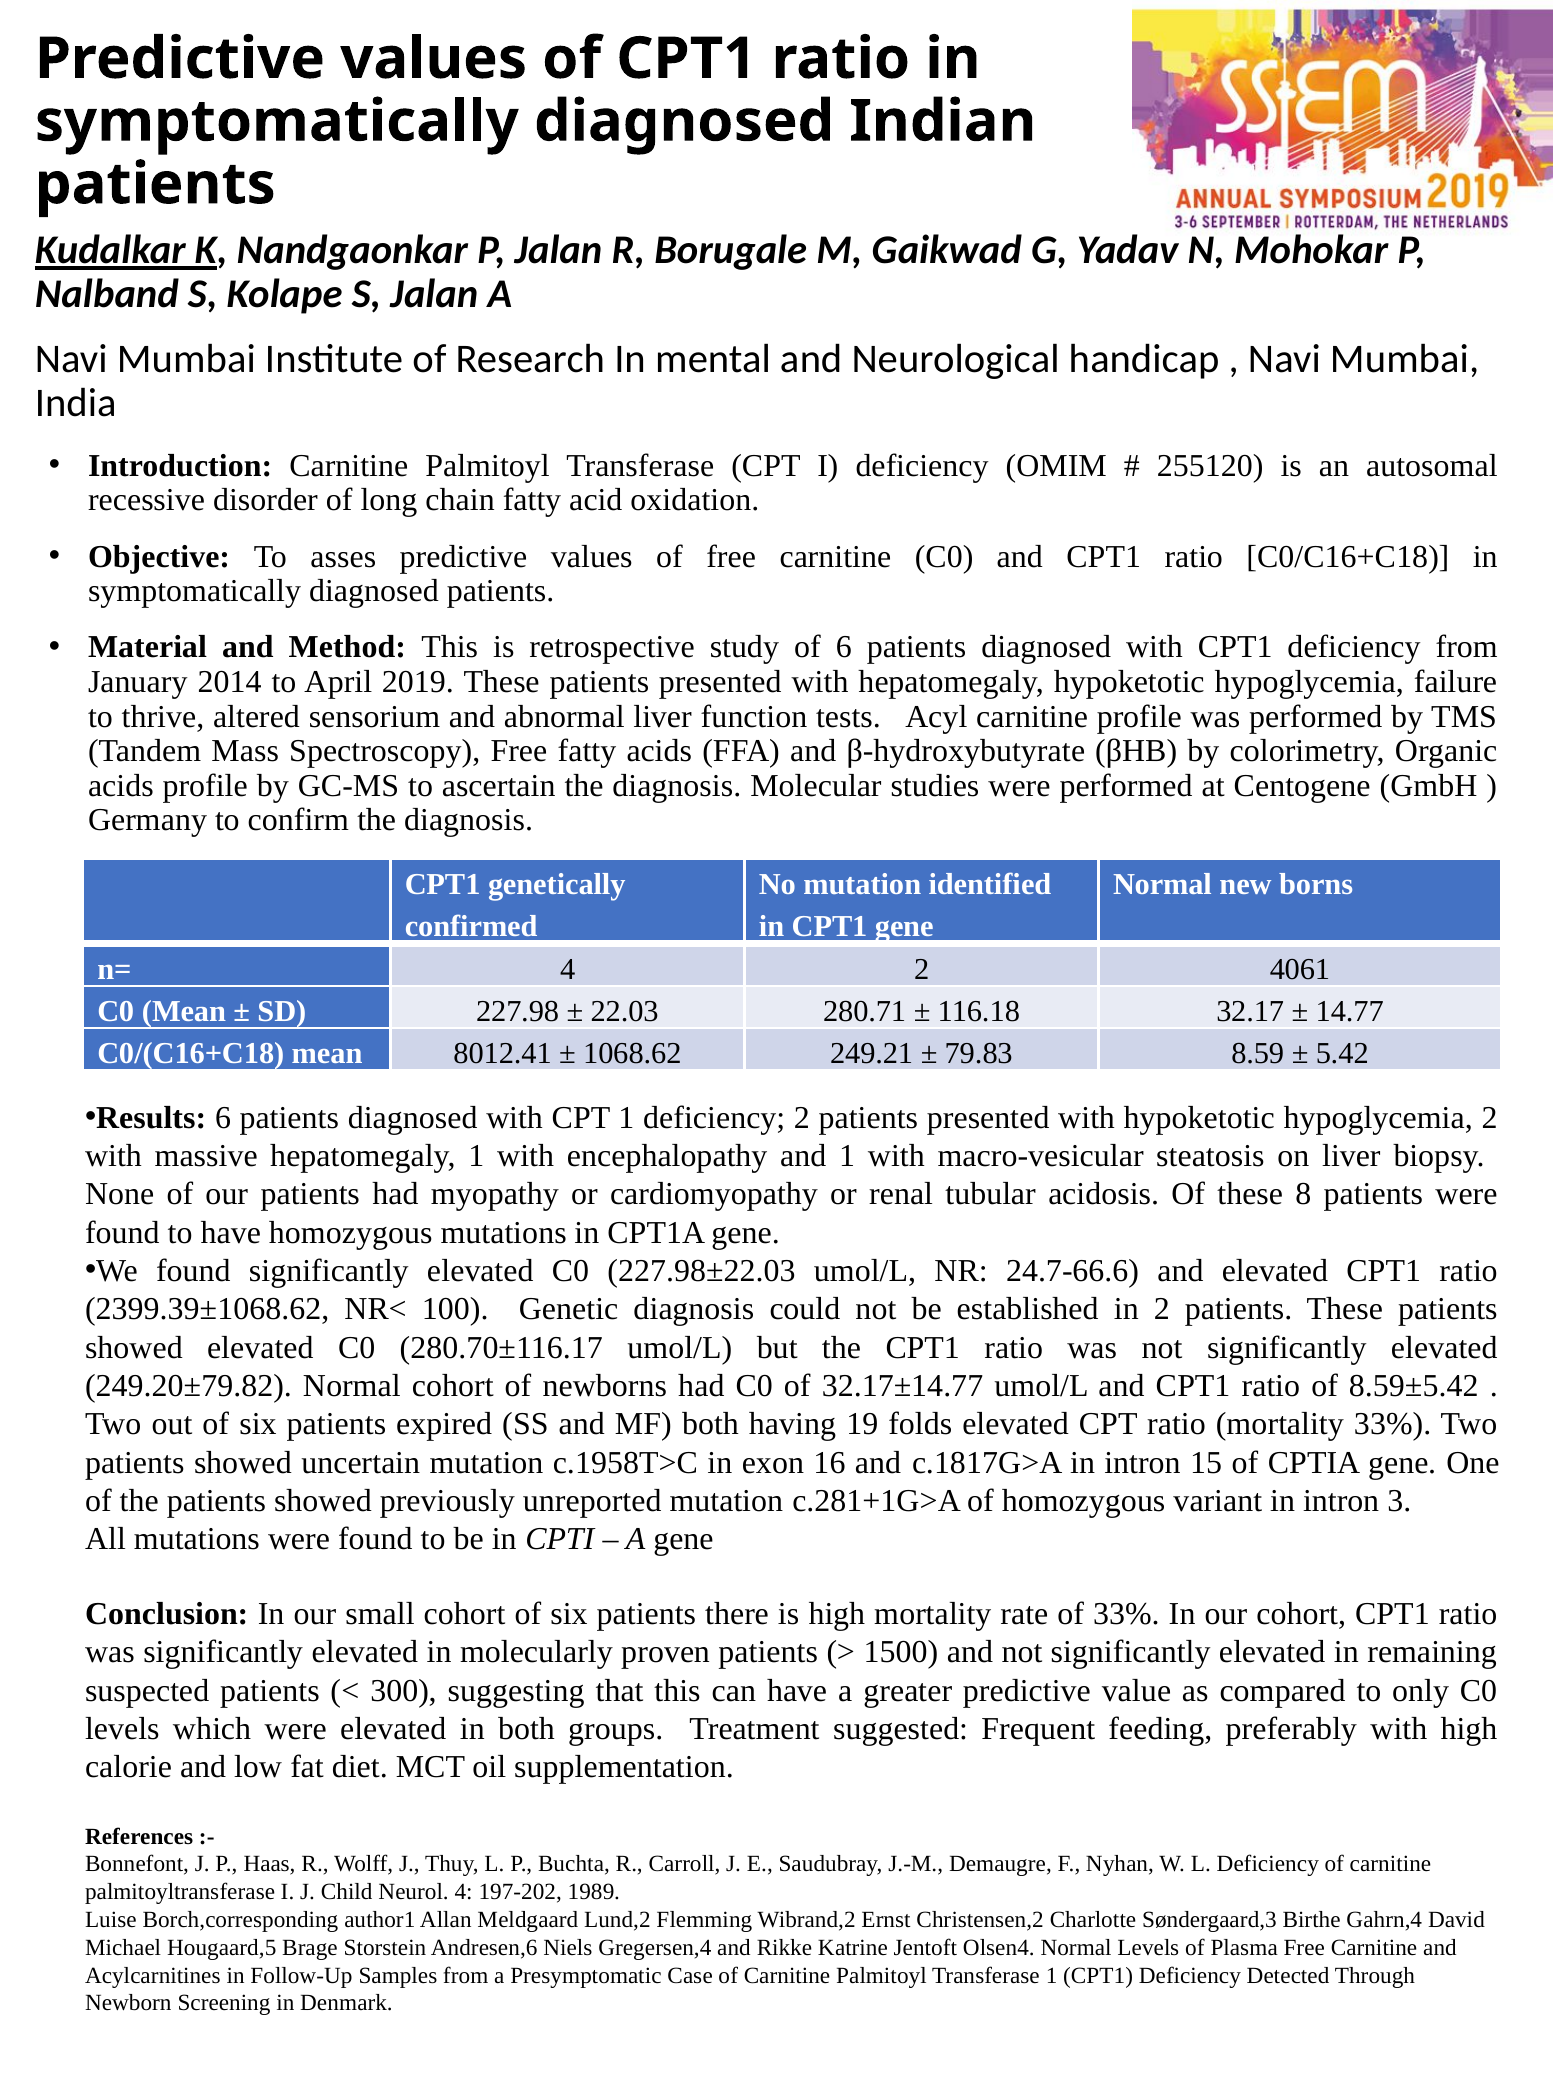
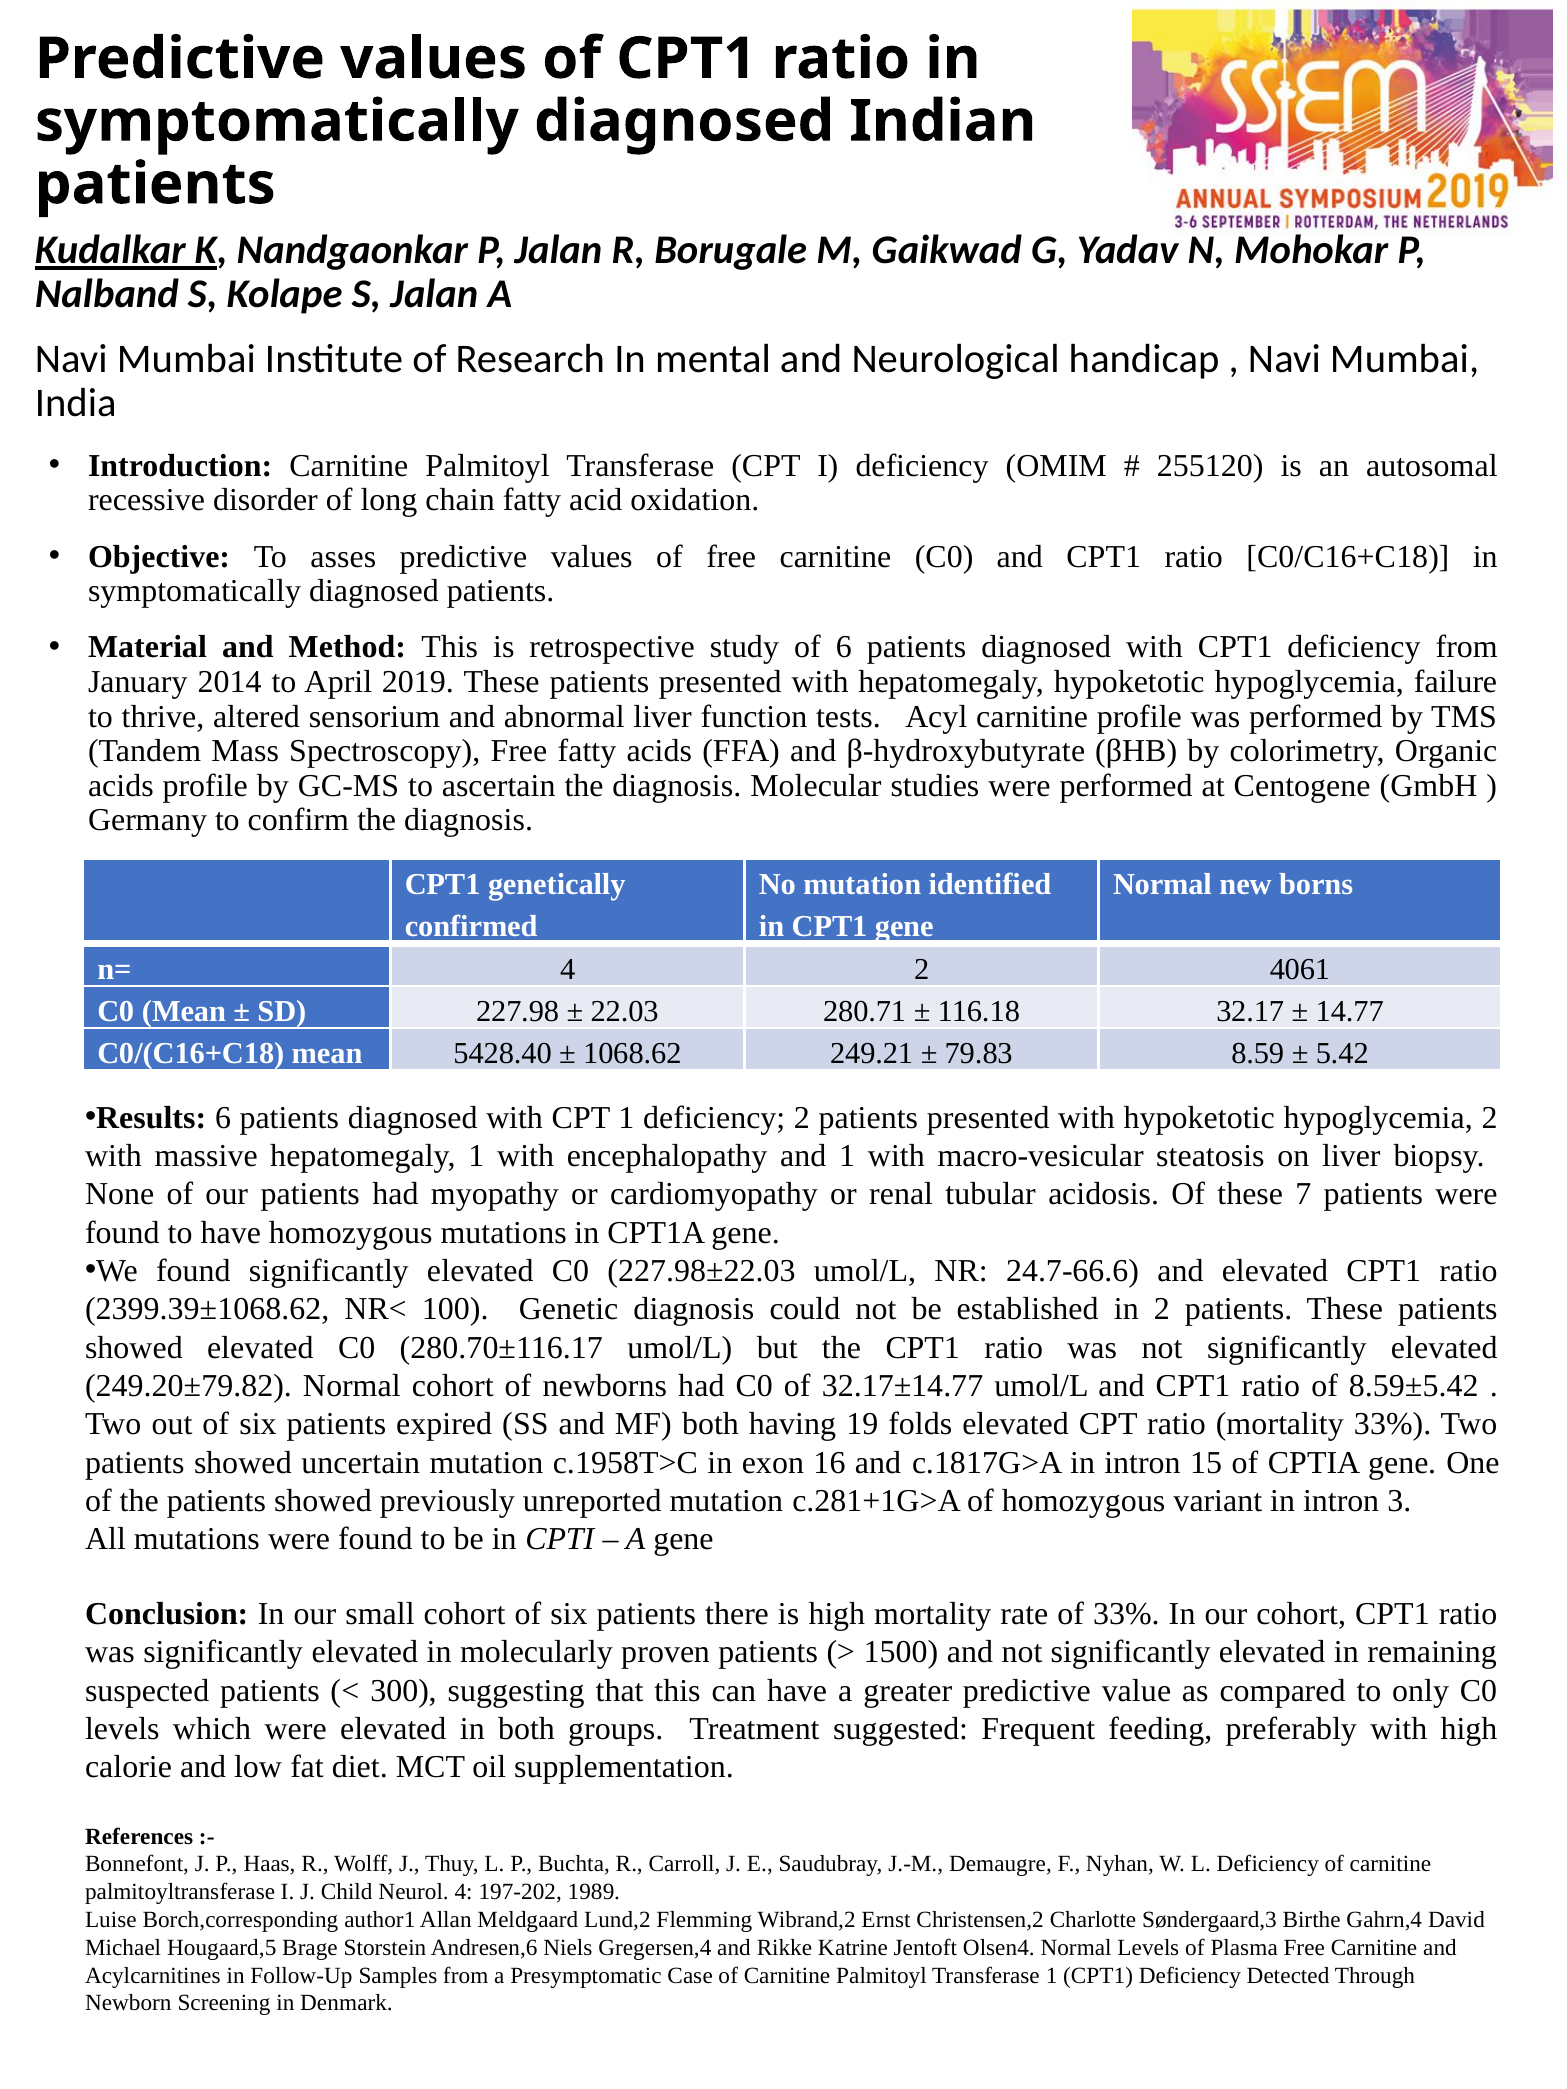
8012.41: 8012.41 -> 5428.40 (503, 1054)
8: 8 -> 7 (1303, 1195)
